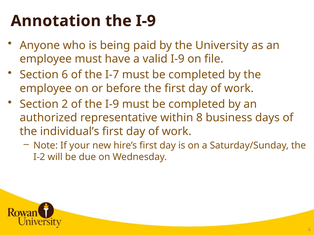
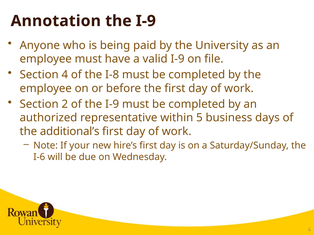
Section 6: 6 -> 4 (65, 75)
I-7: I-7 -> I-8 (112, 75)
8: 8 -> 5 (199, 118)
individual’s: individual’s -> additional’s (70, 132)
I-2: I-2 -> I-6 (39, 157)
